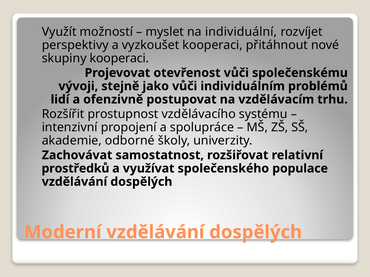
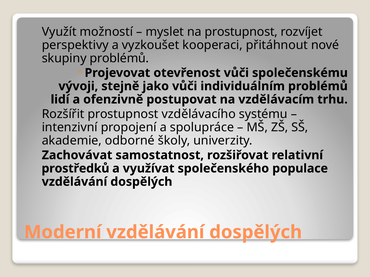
na individuální: individuální -> prostupnost (241, 32)
skupiny kooperaci: kooperaci -> problémů (119, 58)
